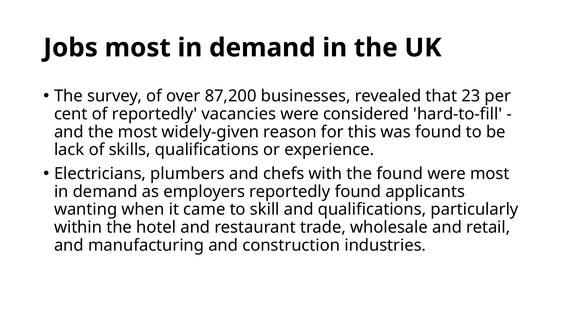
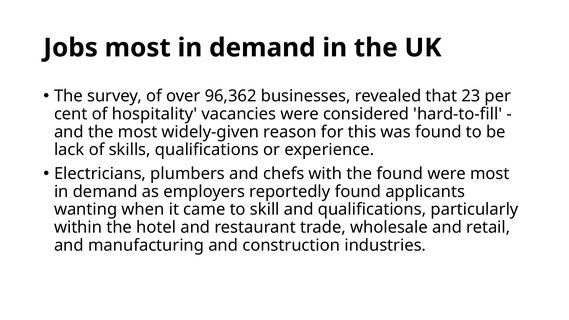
87,200: 87,200 -> 96,362 (231, 96)
of reportedly: reportedly -> hospitality (154, 114)
